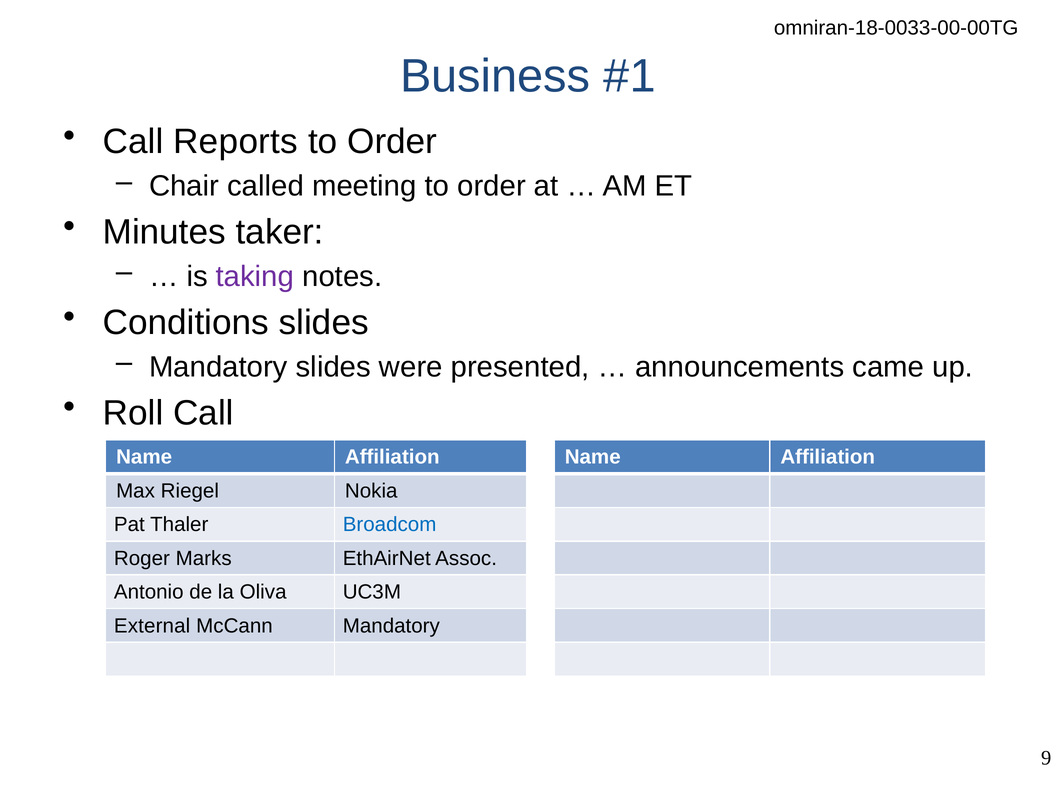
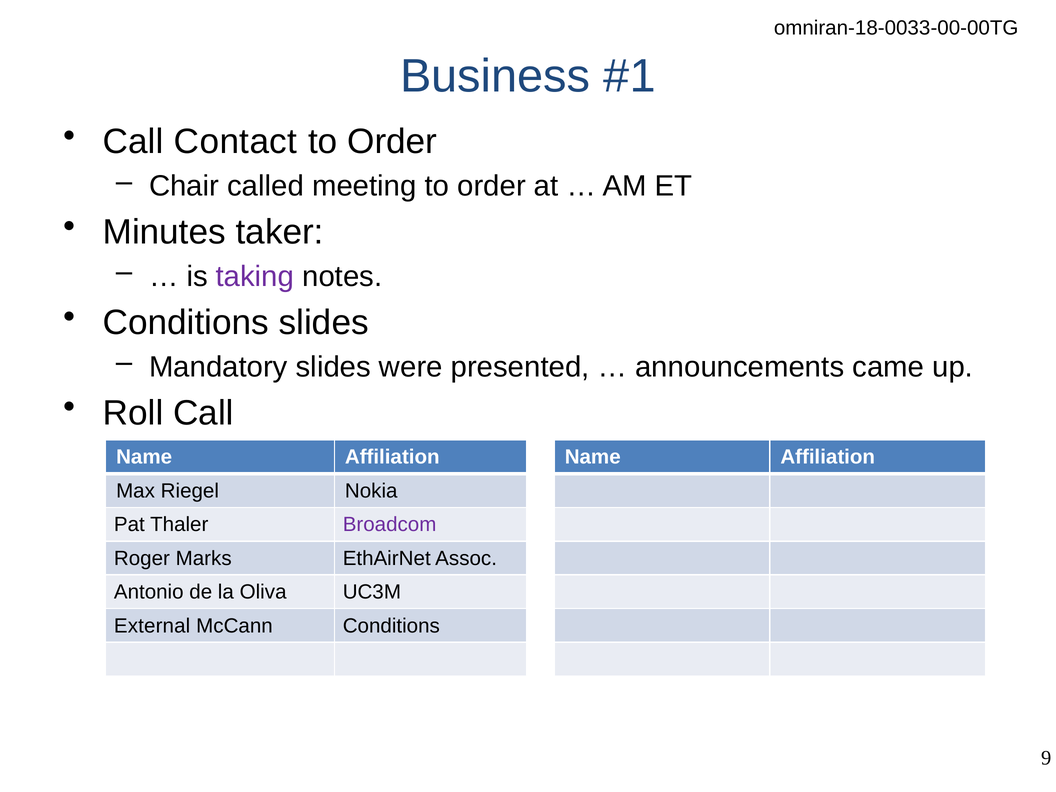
Reports: Reports -> Contact (236, 142)
Broadcom colour: blue -> purple (390, 525)
McCann Mandatory: Mandatory -> Conditions (391, 626)
